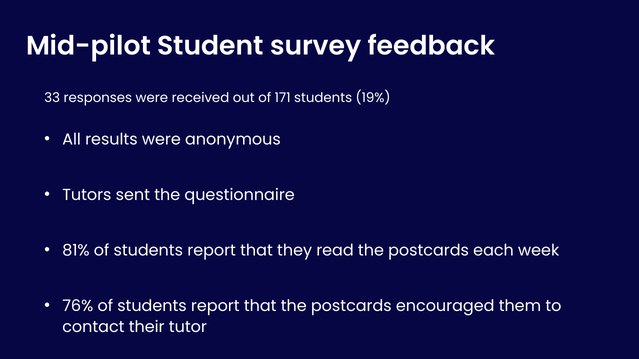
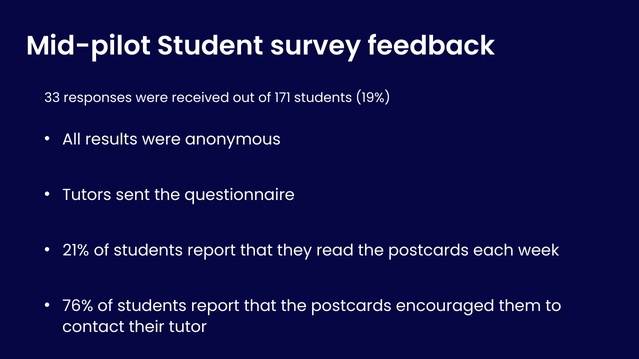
81%: 81% -> 21% (76, 251)
